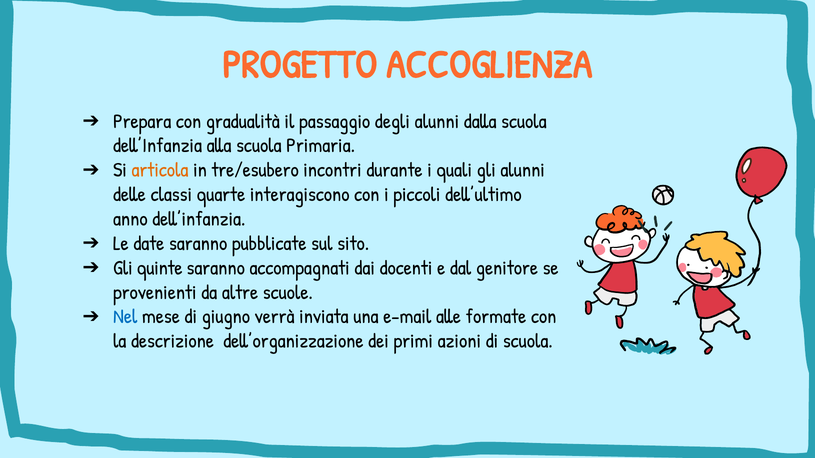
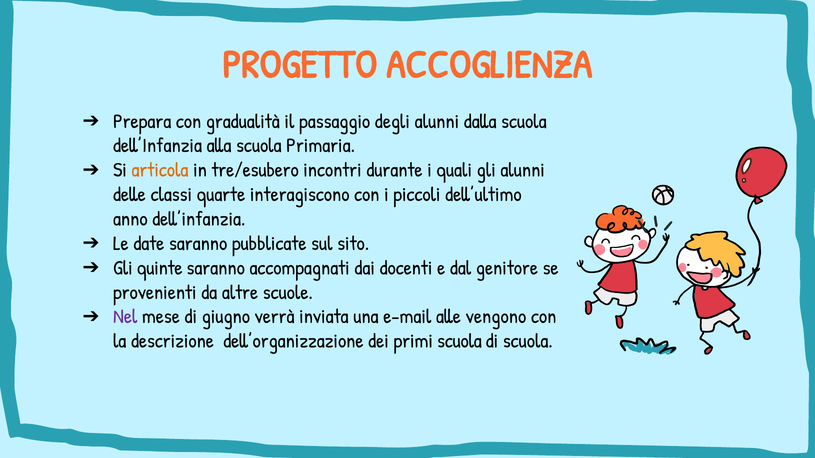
Nel colour: blue -> purple (125, 317)
formate: formate -> vengono (496, 317)
primi azioni: azioni -> scuola (459, 342)
